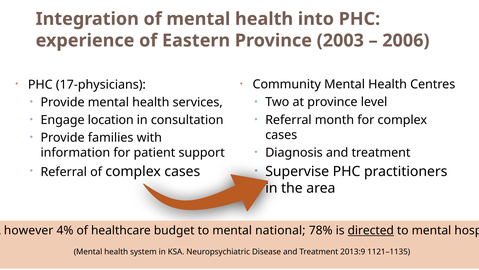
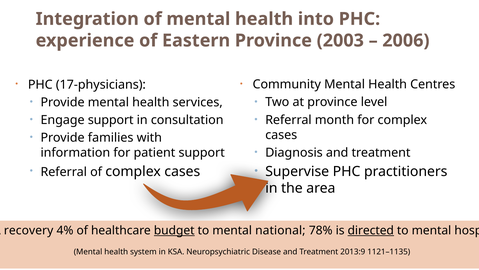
Engage location: location -> support (111, 120)
however: however -> recovery (29, 231)
budget underline: none -> present (174, 231)
